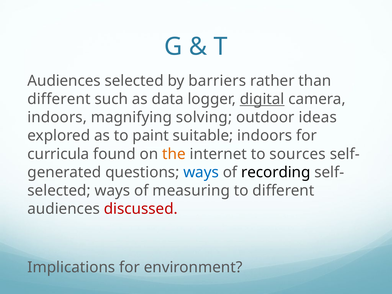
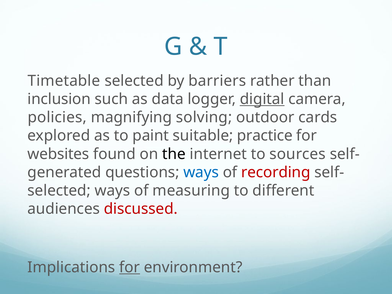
Audiences: Audiences -> Timetable (64, 81)
different: different -> inclusion (59, 99)
indoors: indoors -> policies (57, 117)
ideas: ideas -> cards (318, 117)
suitable indoors: indoors -> practice (265, 136)
curricula: curricula -> websites (58, 154)
the colour: orange -> black (174, 154)
recording colour: black -> red (276, 172)
for underline: none -> present (130, 267)
